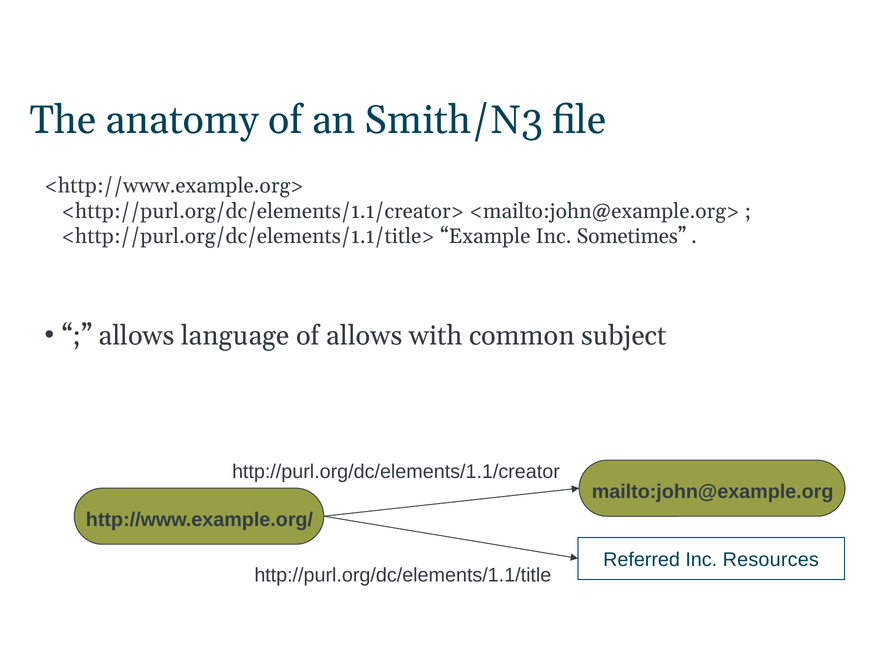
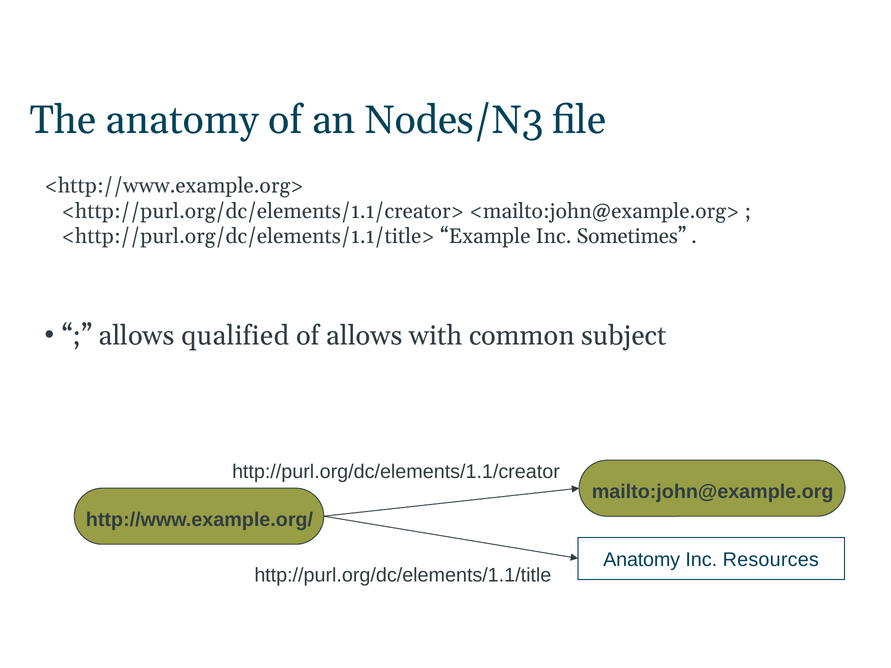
Smith/N3: Smith/N3 -> Nodes/N3 (454, 120)
language: language -> qualified (235, 336)
Referred: Referred -> Anatomy (642, 560)
